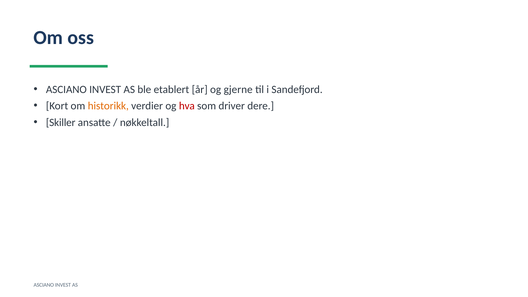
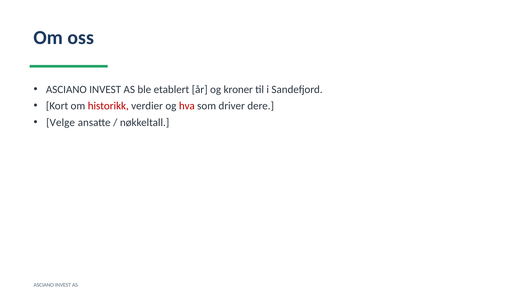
gjerne: gjerne -> kroner (238, 89)
historikk colour: orange -> red (108, 106)
Skiller: Skiller -> Velge (61, 122)
